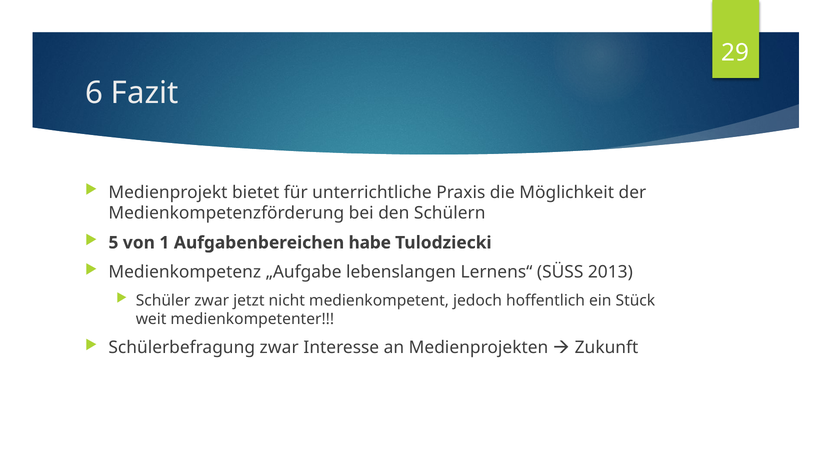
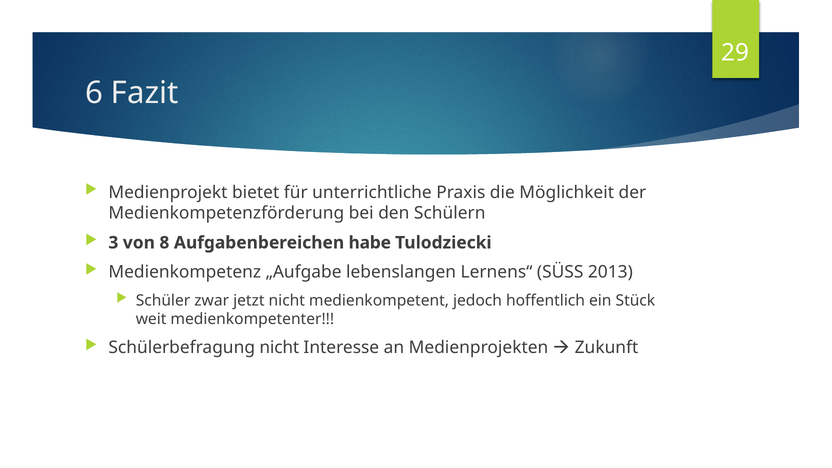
5: 5 -> 3 (113, 243)
1: 1 -> 8 (164, 243)
Schülerbefragung zwar: zwar -> nicht (279, 348)
